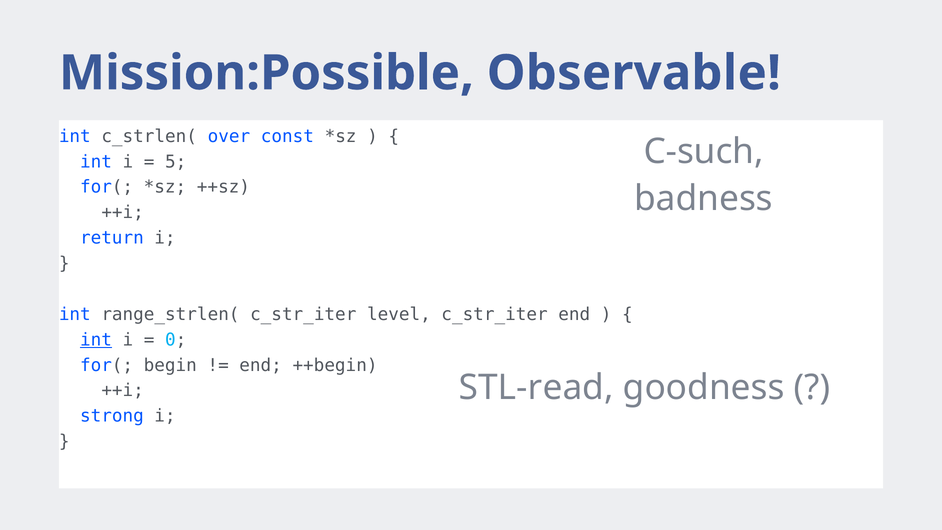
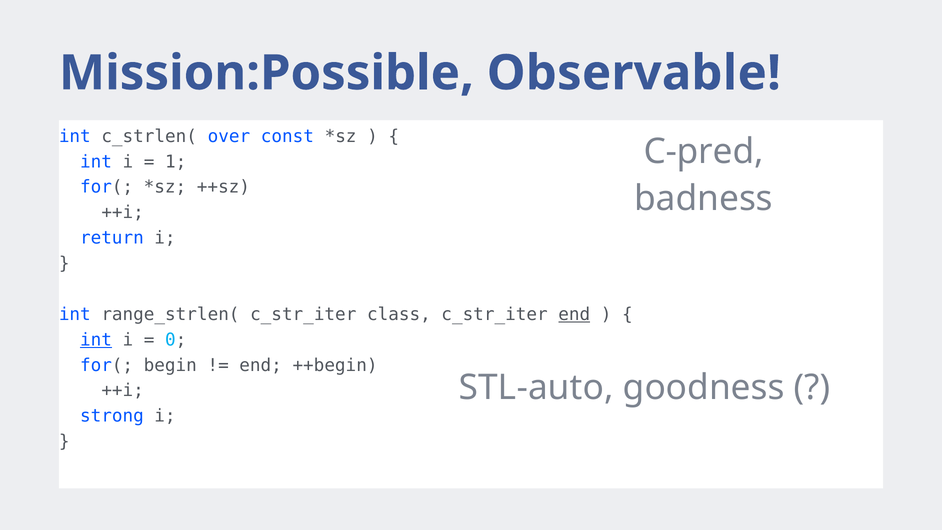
C-such: C-such -> C-pred (704, 152)
5: 5 -> 1 (176, 162)
level: level -> class (399, 314)
end underline: none -> present (574, 314)
STL-read: STL-read -> STL-auto (536, 387)
